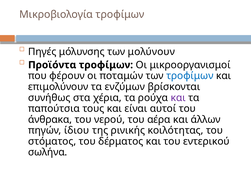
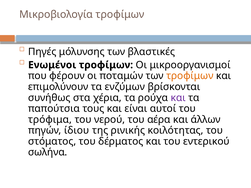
μολύνουν: μολύνουν -> βλαστικές (151, 52)
Προϊόντα: Προϊόντα -> Ενωμένοι (52, 65)
τροφίμων colour: blue -> orange (190, 76)
άνθρακα: άνθρακα -> τρόφιμα (50, 120)
